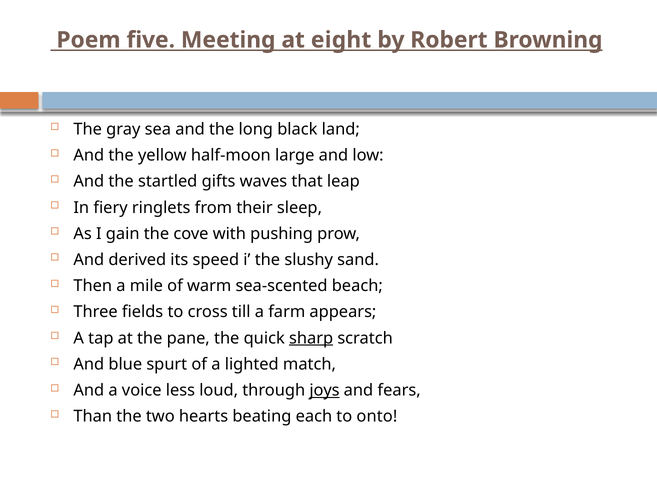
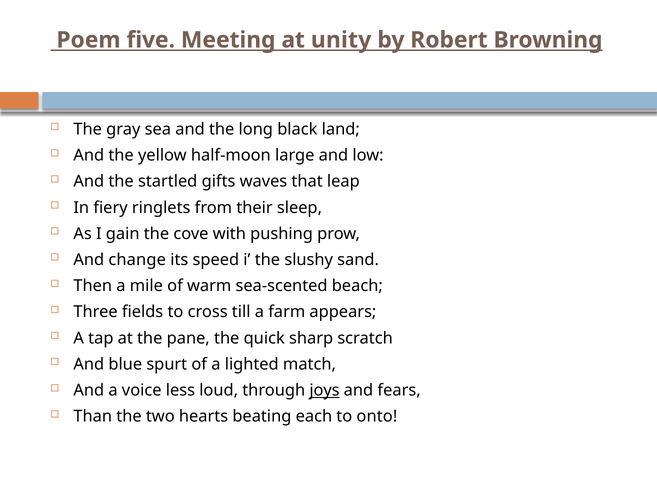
eight: eight -> unity (341, 40)
derived: derived -> change (137, 260)
sharp underline: present -> none (311, 338)
